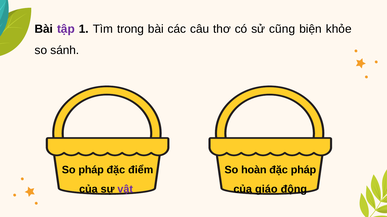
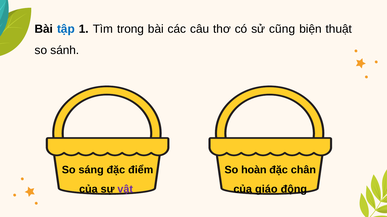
tập colour: purple -> blue (66, 29)
khỏe: khỏe -> thuật (339, 29)
So pháp: pháp -> sáng (91, 170)
đặc pháp: pháp -> chân (303, 170)
